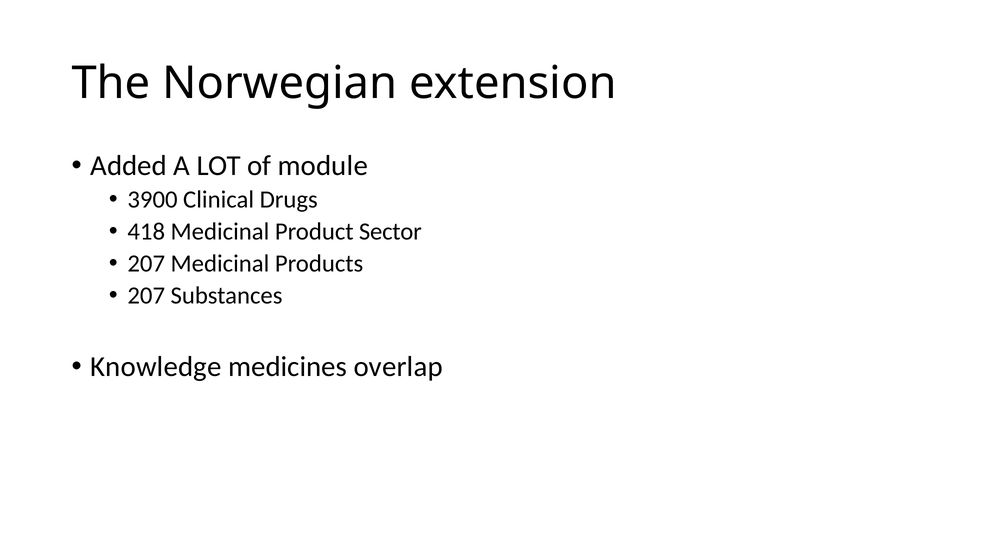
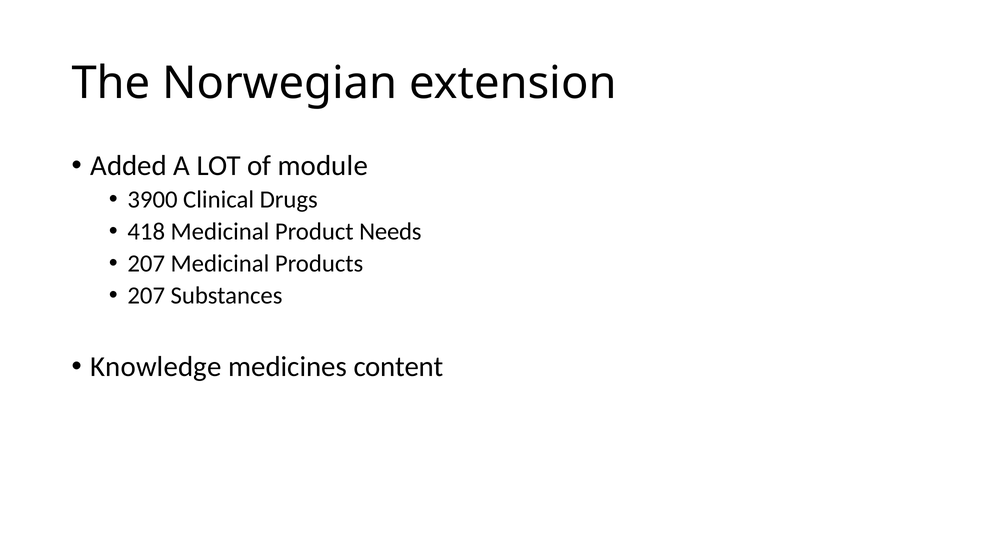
Sector: Sector -> Needs (390, 232)
overlap: overlap -> content (398, 366)
